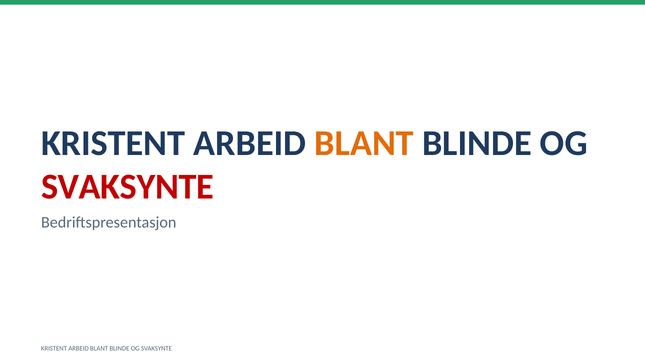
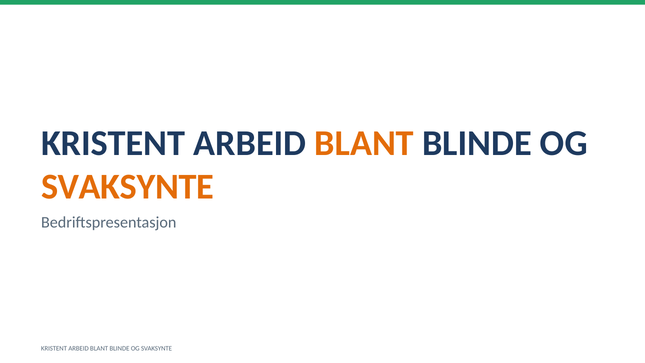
SVAKSYNTE colour: red -> orange (127, 187)
